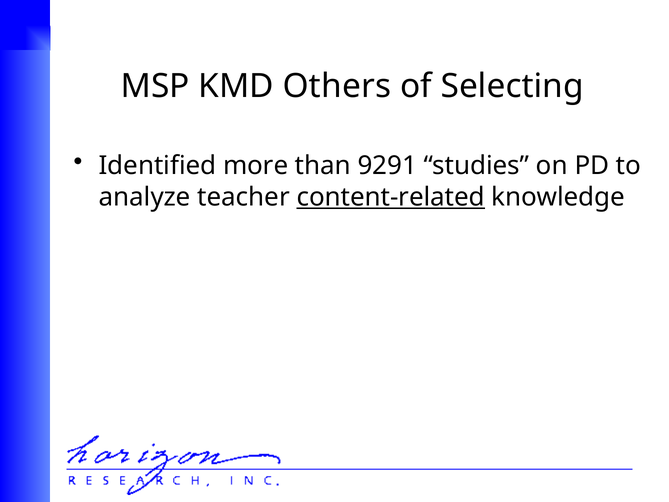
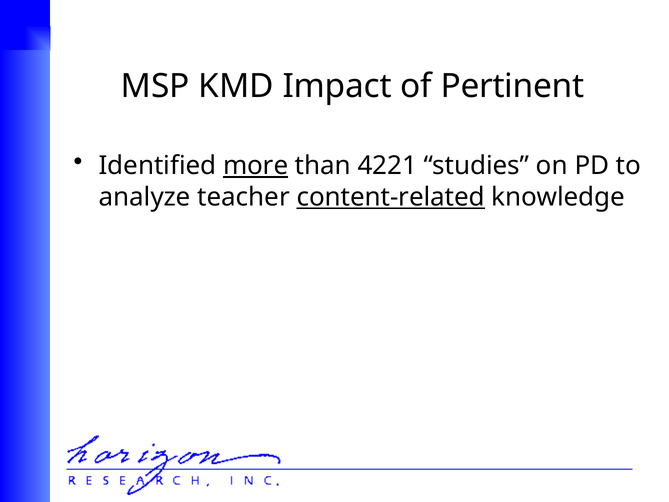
Others: Others -> Impact (337, 86)
Selecting: Selecting -> Pertinent (512, 86)
more underline: none -> present (256, 166)
9291: 9291 -> 4221 (387, 166)
